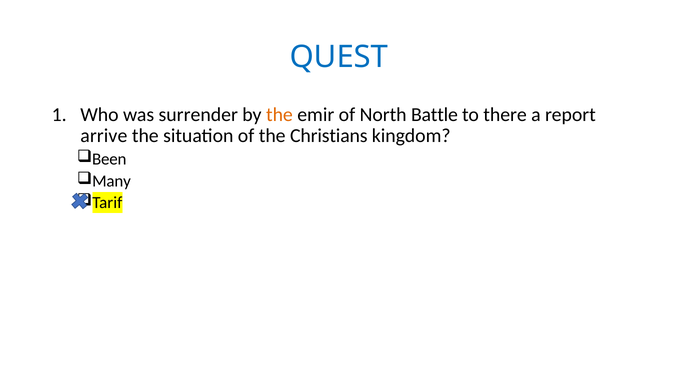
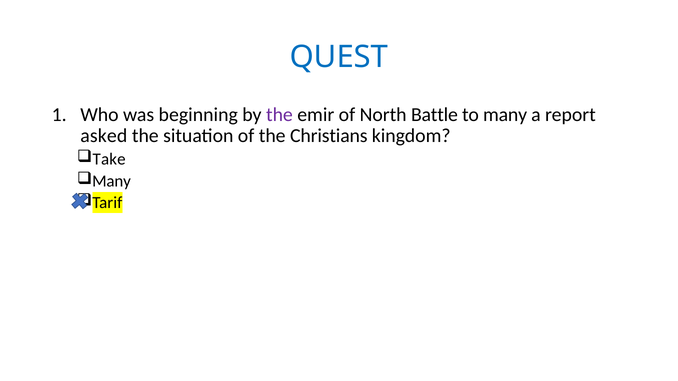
surrender: surrender -> beginning (198, 115)
the colour: orange -> purple (279, 115)
to there: there -> many (505, 115)
arrive: arrive -> asked (104, 136)
Been: Been -> Take (109, 159)
